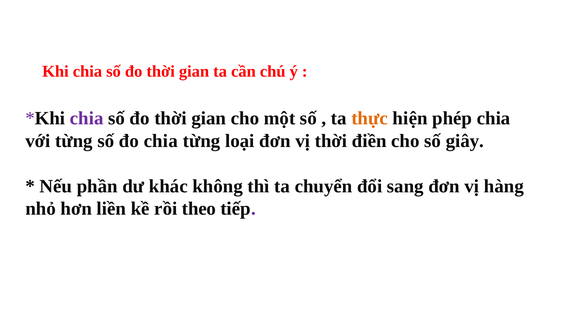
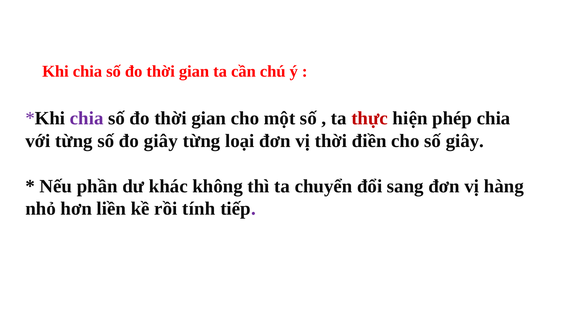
thực colour: orange -> red (370, 118)
đo chia: chia -> giây (161, 141)
theo: theo -> tính (199, 209)
